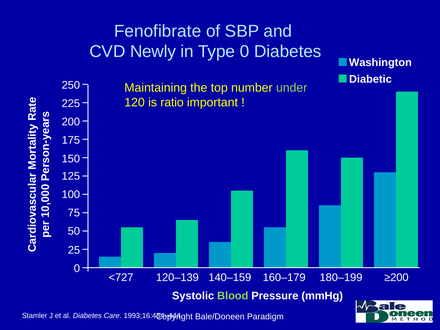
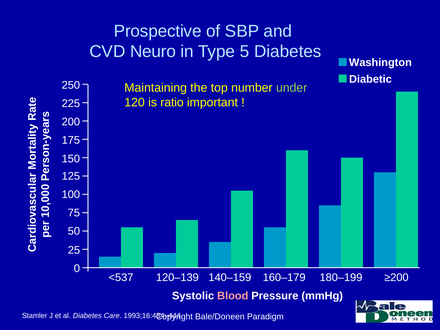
Fenofibrate: Fenofibrate -> Prospective (158, 31)
Newly: Newly -> Neuro (153, 52)
Type 0: 0 -> 5 (245, 52)
<727: <727 -> <537 (121, 278)
Blood colour: light green -> pink (233, 296)
